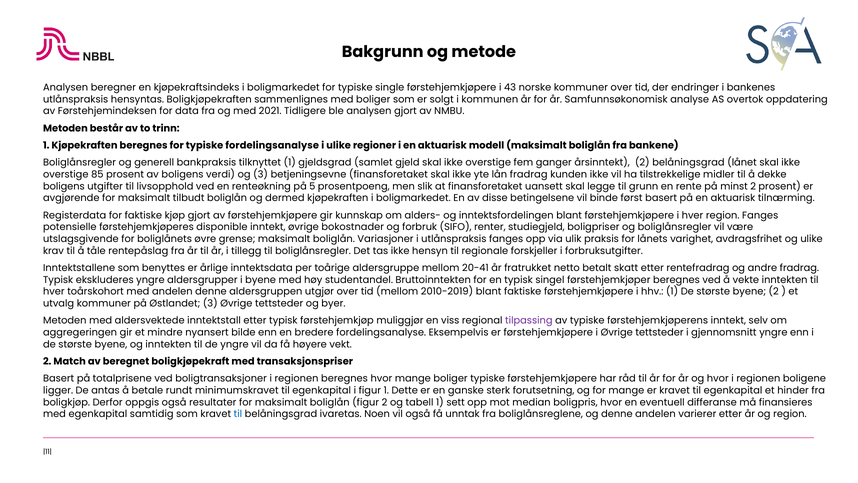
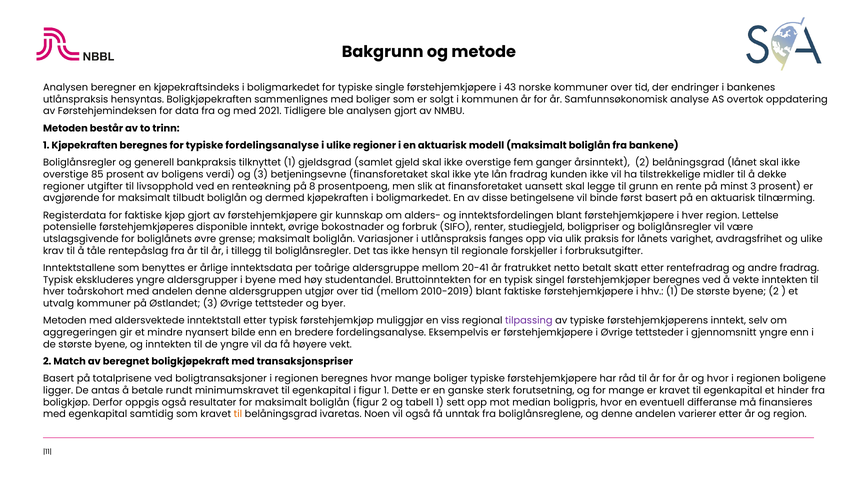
boligens: boligens -> regioner (64, 186)
5: 5 -> 8 (312, 186)
minst 2: 2 -> 3 (753, 186)
region Fanges: Fanges -> Lettelse (760, 215)
til colour: blue -> orange (238, 414)
